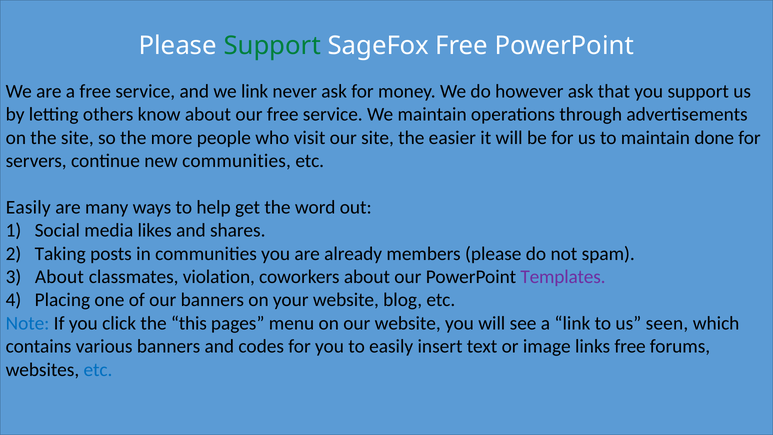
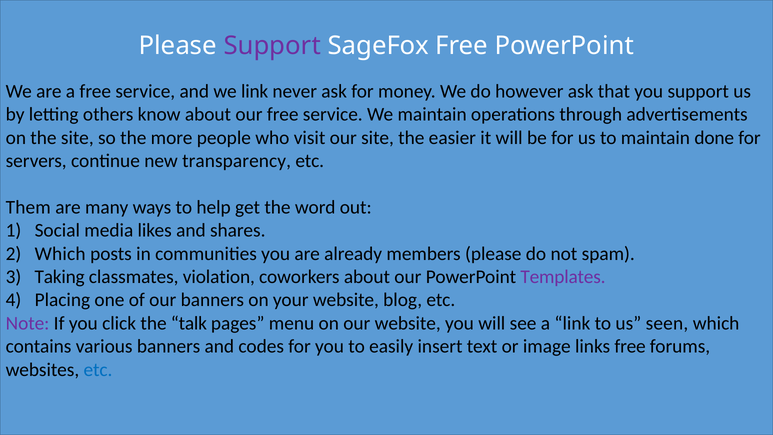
Support colour: green -> purple (272, 46)
new communities: communities -> transparency (237, 161)
Easily: Easily -> Them (28, 207)
Taking: Taking -> Which (60, 254)
About: About -> Taking (60, 277)
Note colour: blue -> purple (28, 323)
this: this -> talk (189, 323)
